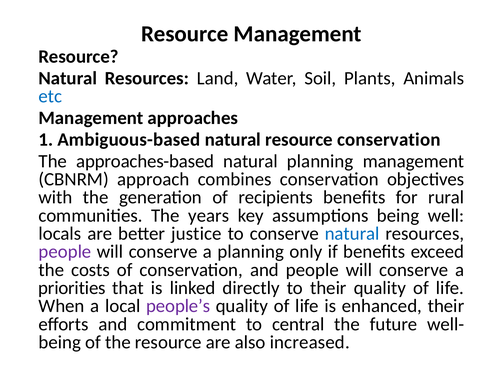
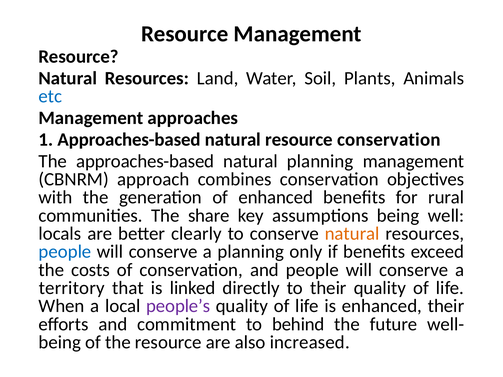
1 Ambiguous-based: Ambiguous-based -> Approaches-based (129, 140)
of recipients: recipients -> enhanced (276, 197)
years: years -> share (209, 216)
justice: justice -> clearly (196, 234)
natural colour: blue -> orange (352, 234)
people colour: purple -> blue (65, 252)
priorities: priorities -> territory (72, 288)
central: central -> behind (298, 324)
